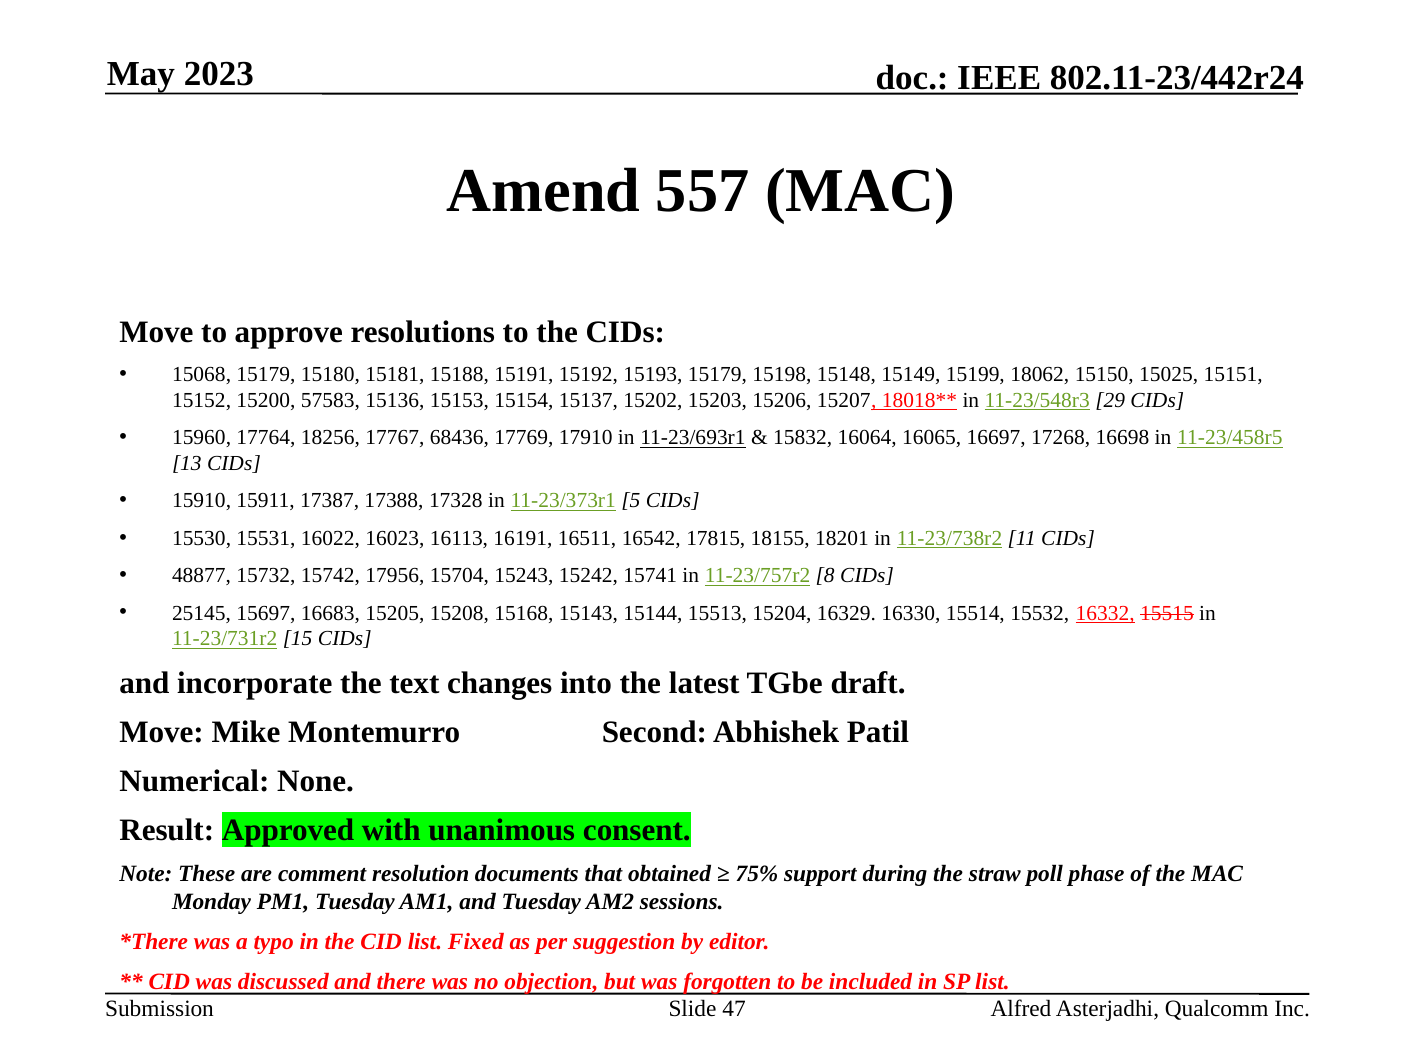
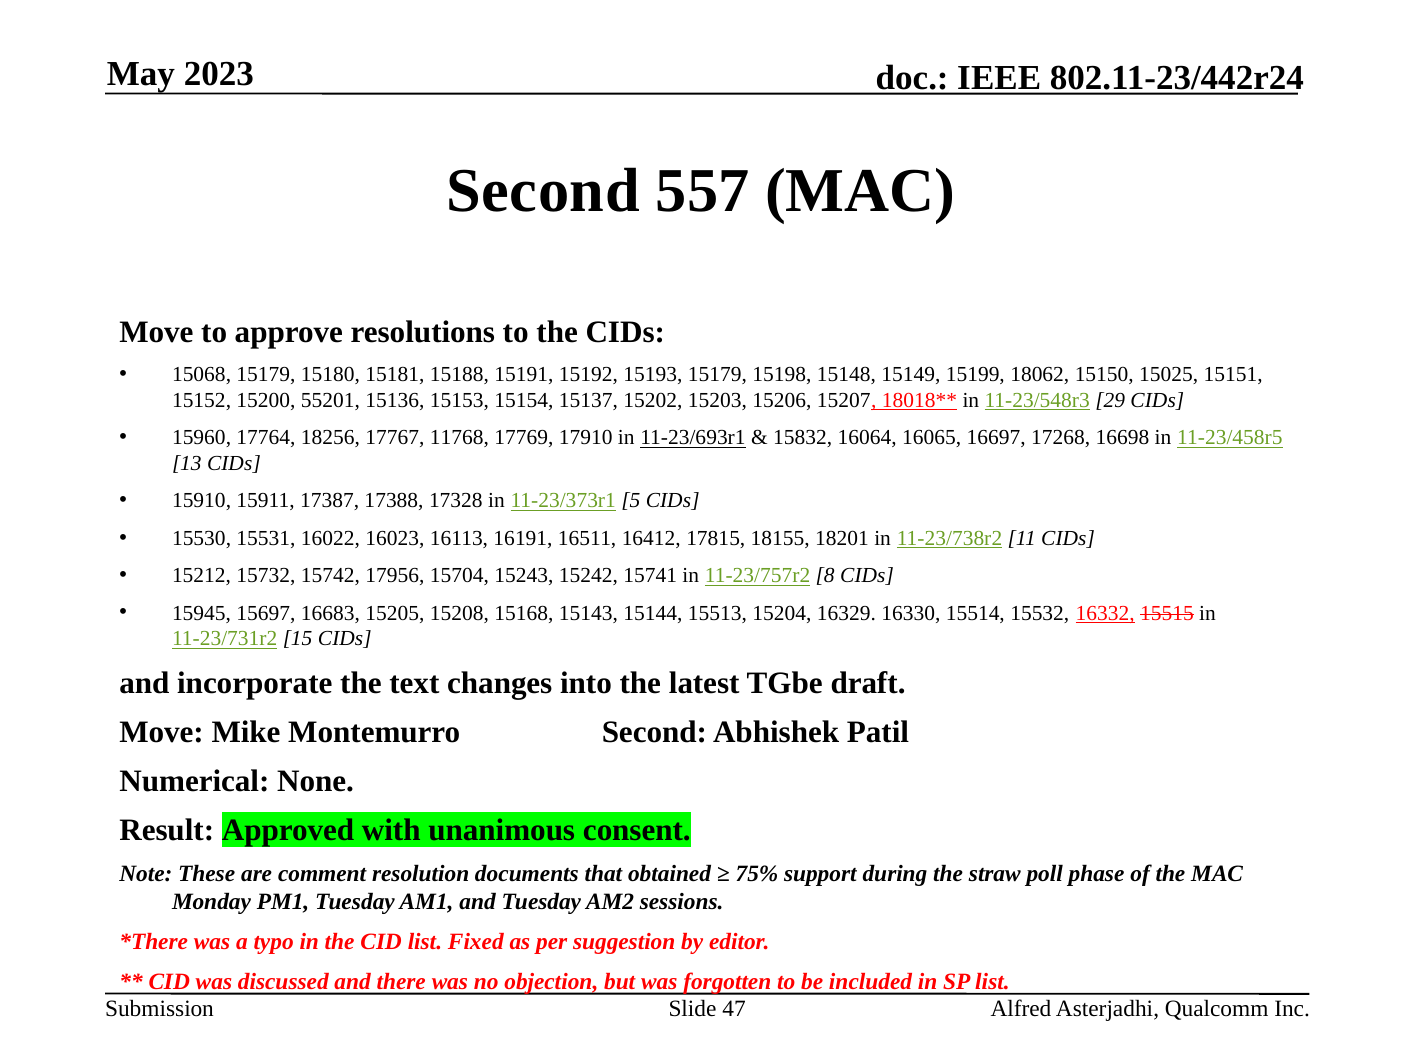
Amend: Amend -> Second (543, 191)
57583: 57583 -> 55201 (330, 400)
68436: 68436 -> 11768 (459, 438)
16542: 16542 -> 16412 (651, 538)
48877: 48877 -> 15212 (202, 576)
25145: 25145 -> 15945 (202, 613)
